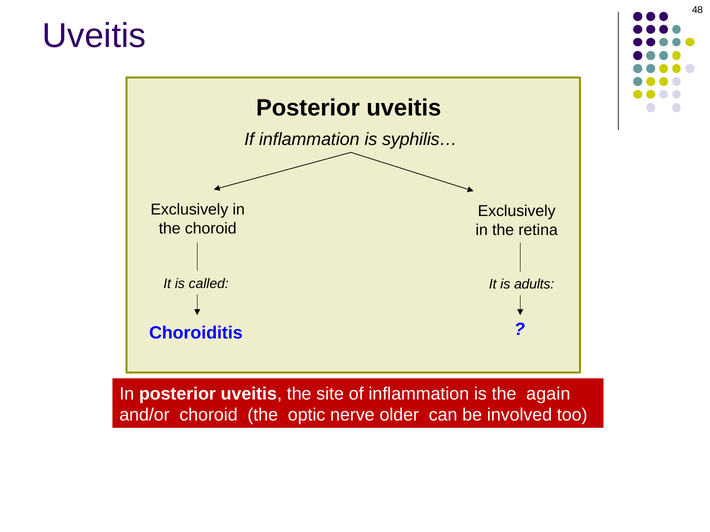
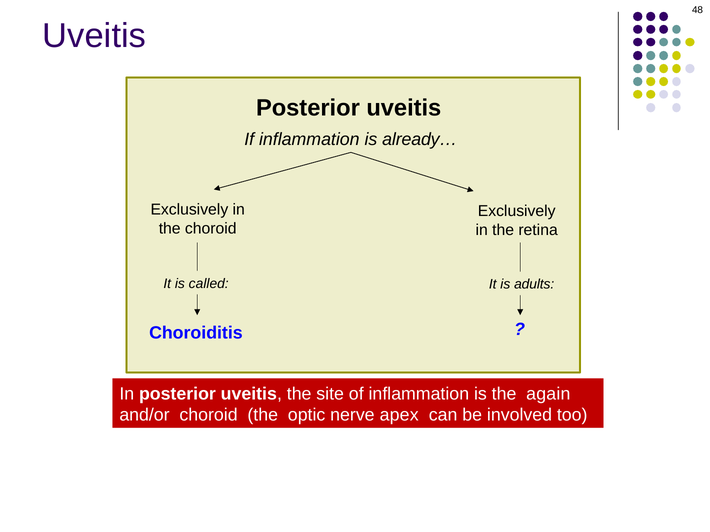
syphilis…: syphilis… -> already… (420, 140)
older: older -> apex (399, 415)
